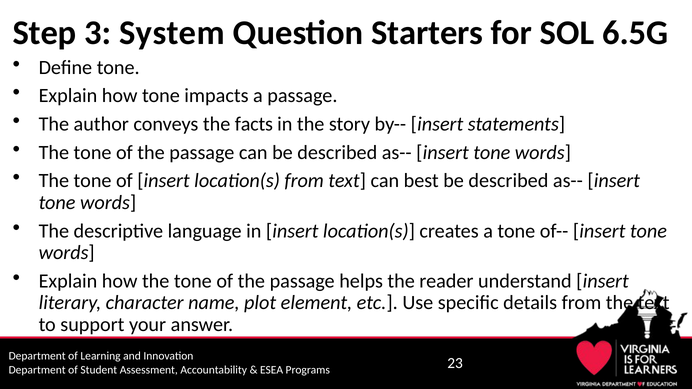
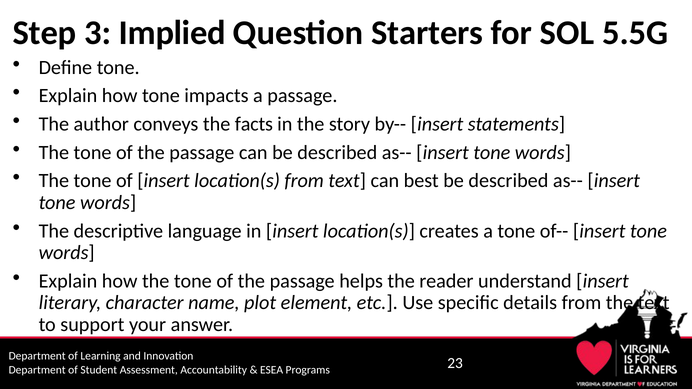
System: System -> Implied (172, 33)
6.5G: 6.5G -> 5.5G (635, 33)
